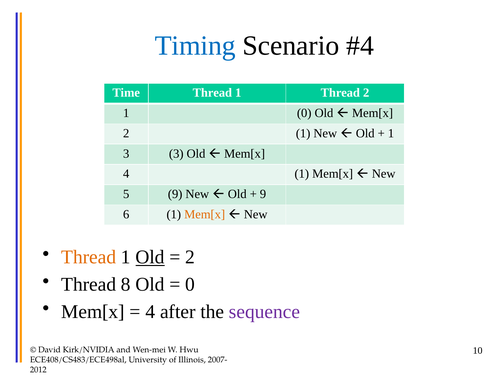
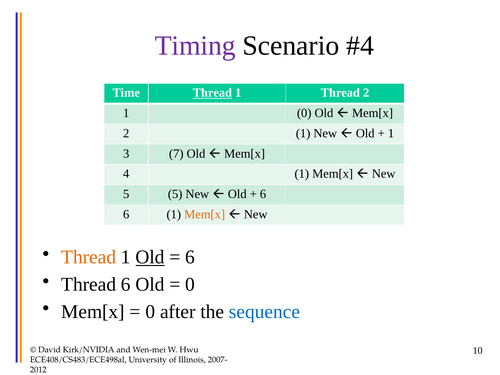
Timing colour: blue -> purple (195, 46)
Thread underline: none -> present (212, 93)
3 3: 3 -> 7 (176, 154)
5 9: 9 -> 5 (175, 194)
9: 9 -> 6 (263, 194)
2: 2 -> 6 (190, 257)
Thread 8: 8 -> 6 (126, 284)
4: 4 -> 0 (150, 312)
sequence colour: purple -> blue (264, 312)
